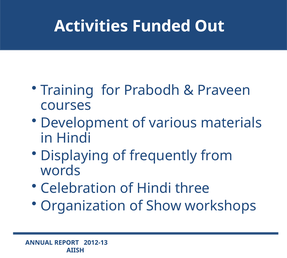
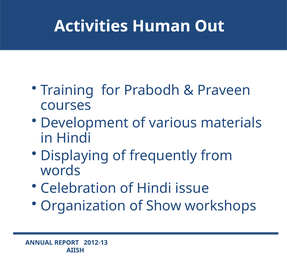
Funded: Funded -> Human (161, 26)
three: three -> issue (192, 189)
